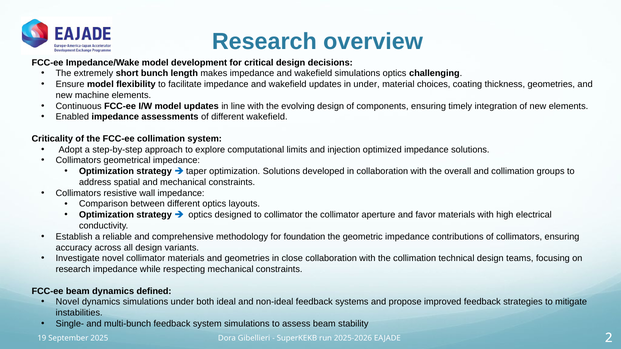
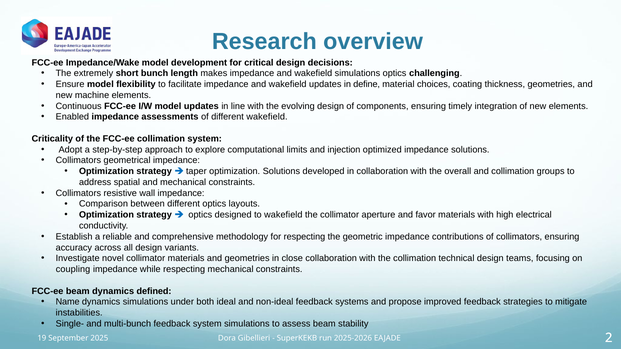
in under: under -> define (367, 84)
to collimator: collimator -> wakefield (283, 215)
for foundation: foundation -> respecting (304, 237)
research: research -> coupling (73, 269)
Novel: Novel -> Name (68, 302)
